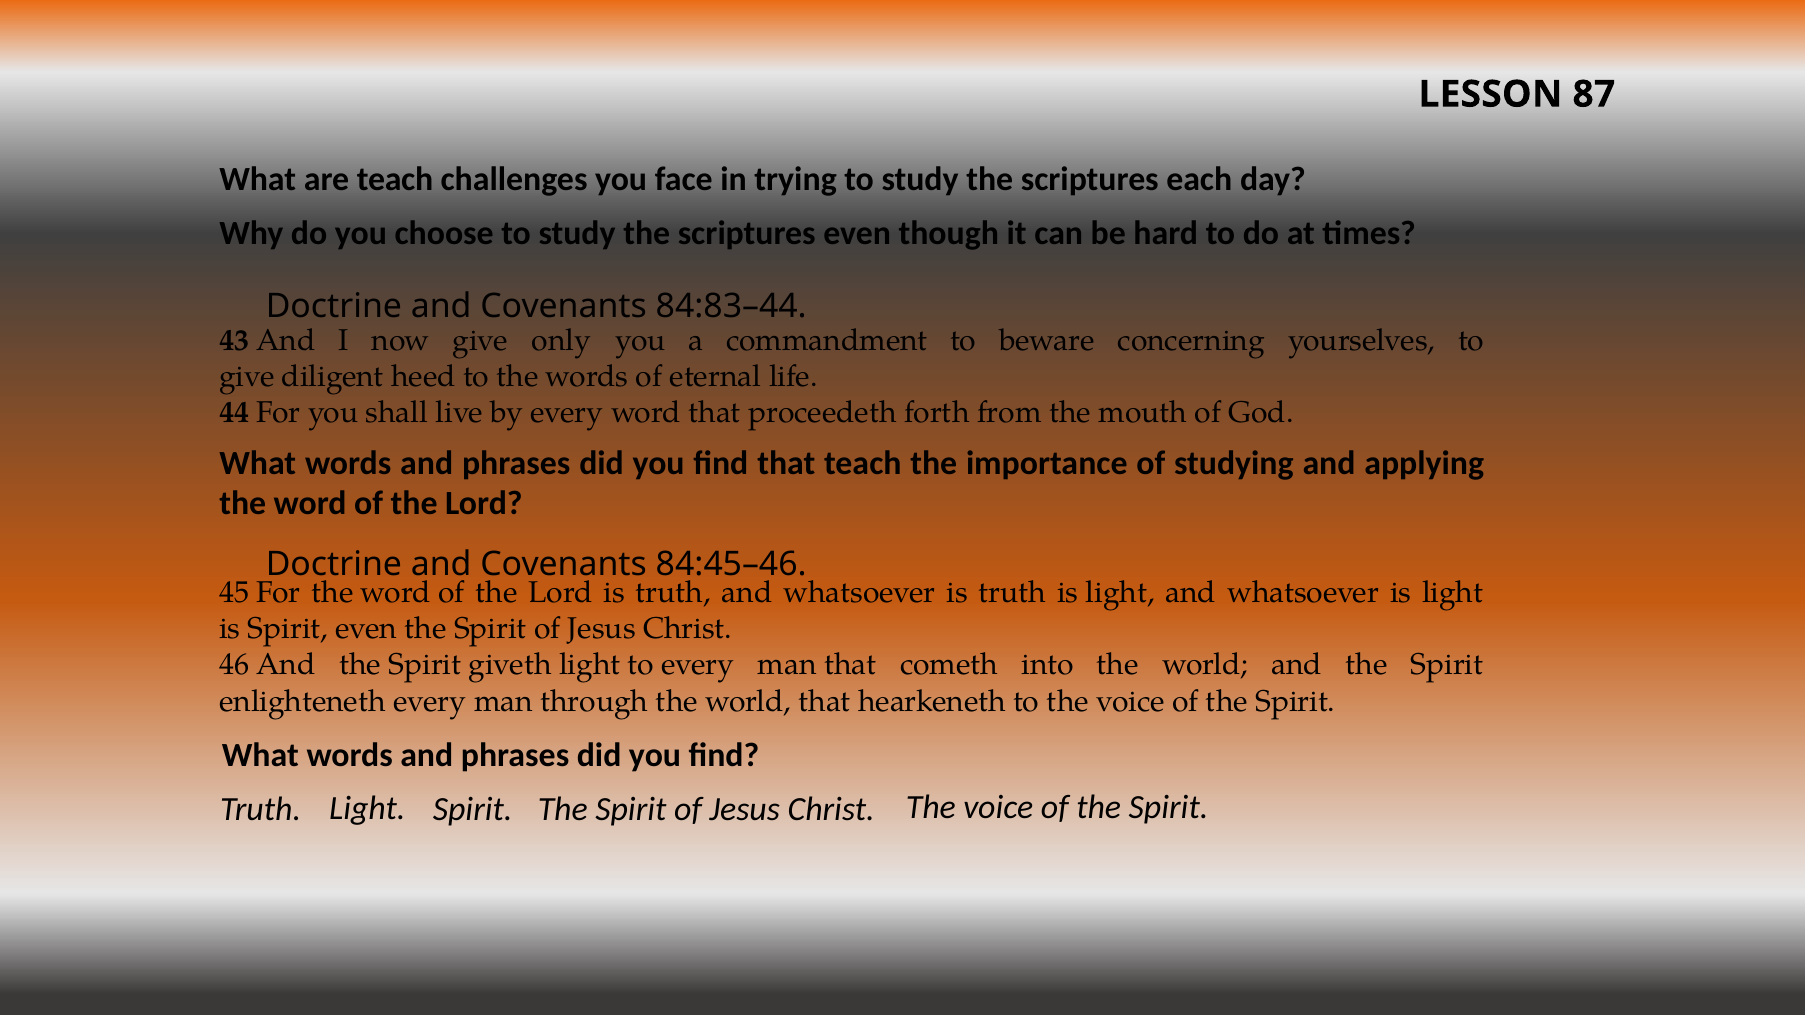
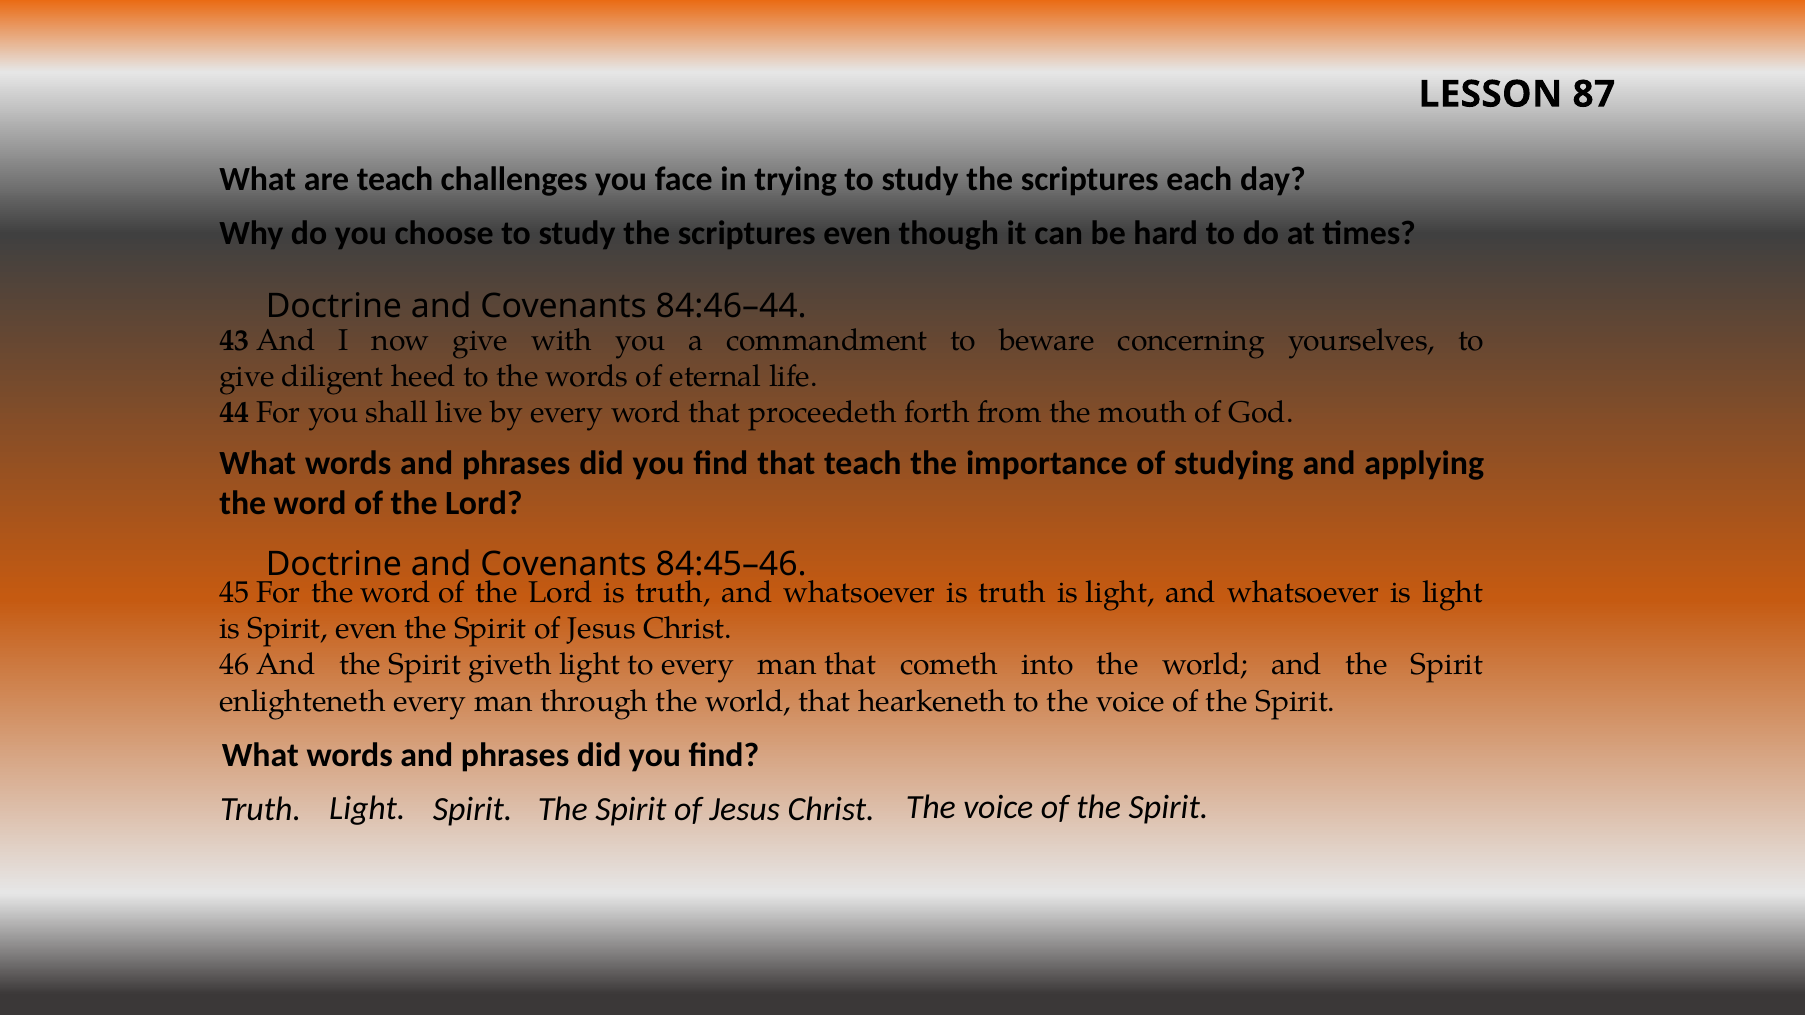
84:83–44: 84:83–44 -> 84:46–44 (731, 306)
only: only -> with (562, 341)
